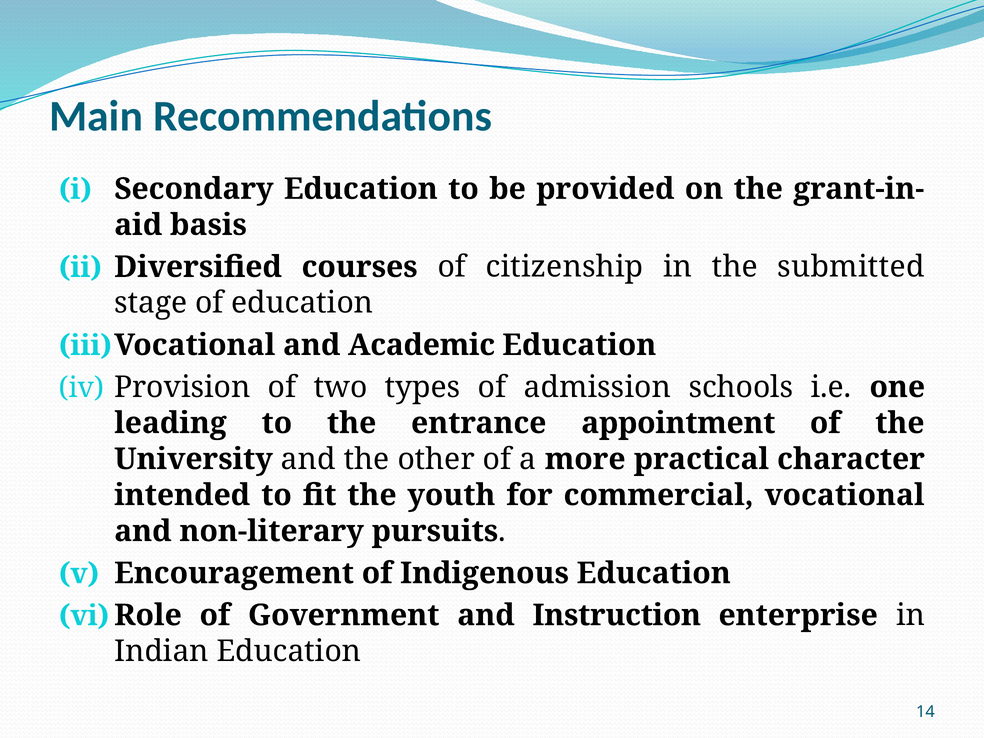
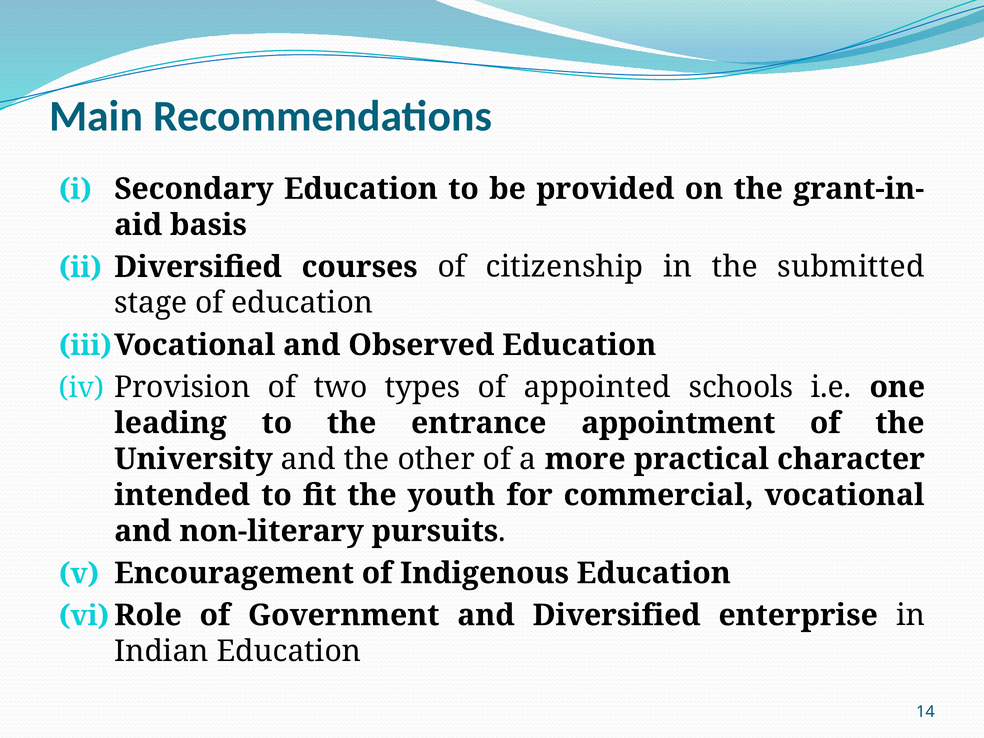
Academic: Academic -> Observed (421, 345)
admission: admission -> appointed (597, 387)
and Instruction: Instruction -> Diversified (617, 615)
